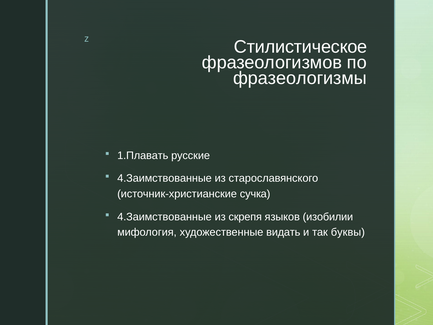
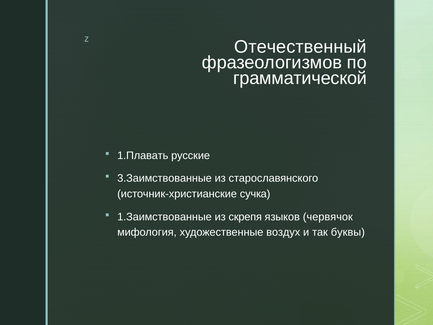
Стилистическое: Стилистическое -> Отечественный (300, 47)
фразеологизмы: фразеологизмы -> грамматической (300, 78)
4.Заимствованные: 4.Заимствованные -> 3.Заимствованные (164, 178)
4.Заимствованные: 4.Заимствованные -> 1.Заимствованные (164, 217)
изобилии: изобилии -> червячок (328, 217)
видать: видать -> воздух (283, 232)
